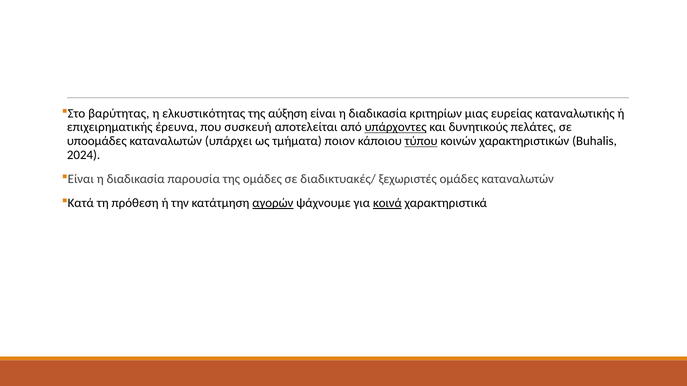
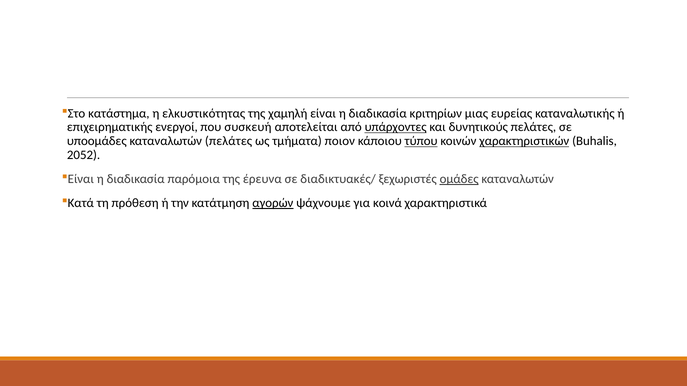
βαρύτητας: βαρύτητας -> κατάστημα (119, 113)
αύξηση: αύξηση -> χαμηλή (288, 113)
έρευνα: έρευνα -> ενεργοί (177, 127)
καταναλωτών υπάρχει: υπάρχει -> πελάτες (229, 141)
χαρακτηριστικών underline: none -> present (524, 141)
2024: 2024 -> 2052 (84, 155)
παρουσία: παρουσία -> παρόμοια (194, 179)
της ομάδες: ομάδες -> έρευνα (262, 179)
ομάδες underline: none -> present (459, 179)
κοινά underline: present -> none (387, 203)
